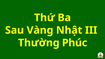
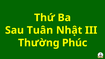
Vàng: Vàng -> Tuân (40, 30)
